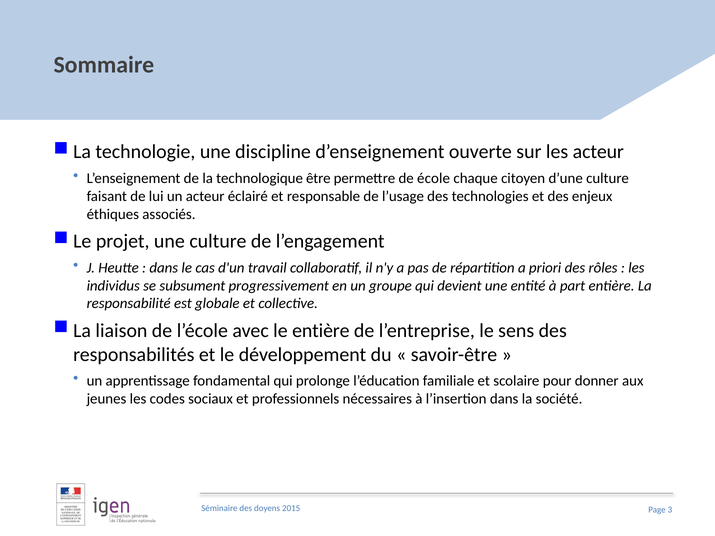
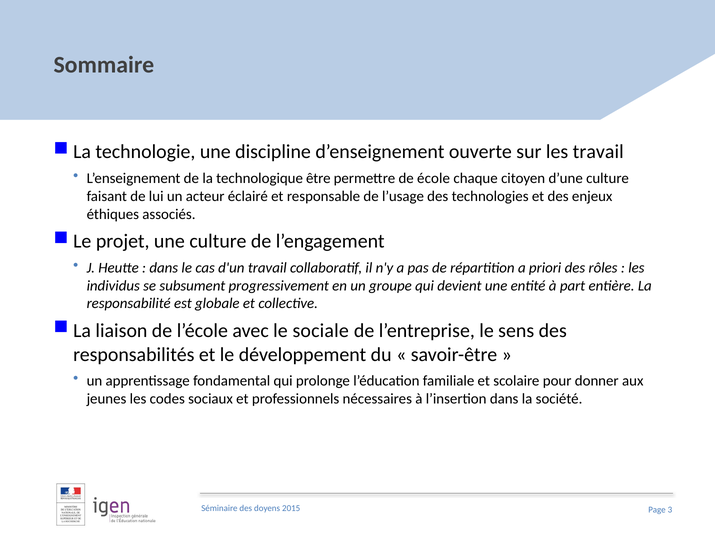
les acteur: acteur -> travail (598, 152)
le entière: entière -> sociale (321, 331)
